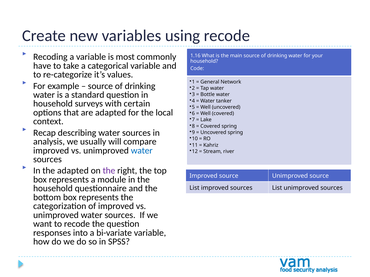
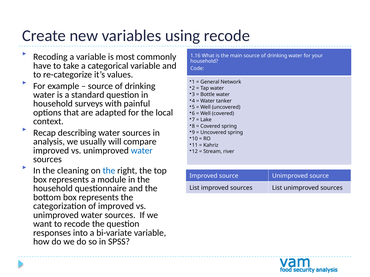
certain: certain -> painful (137, 104)
the adapted: adapted -> cleaning (73, 171)
the colour: purple -> blue (109, 171)
